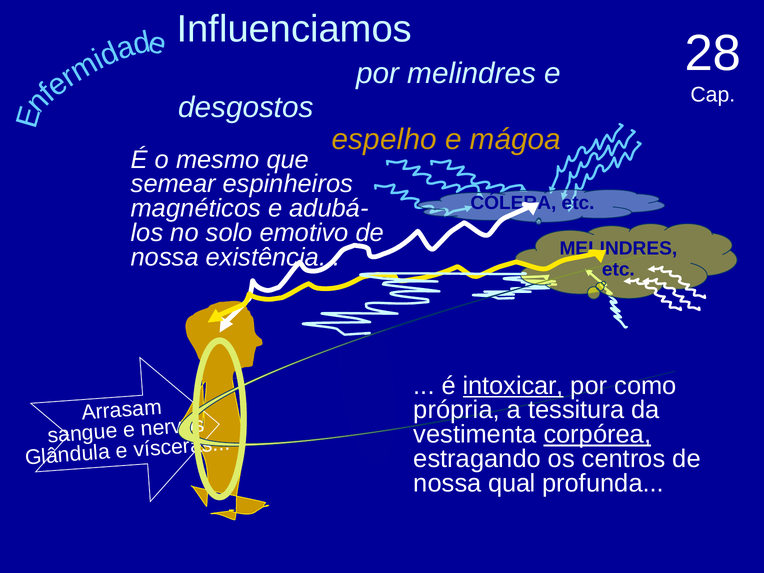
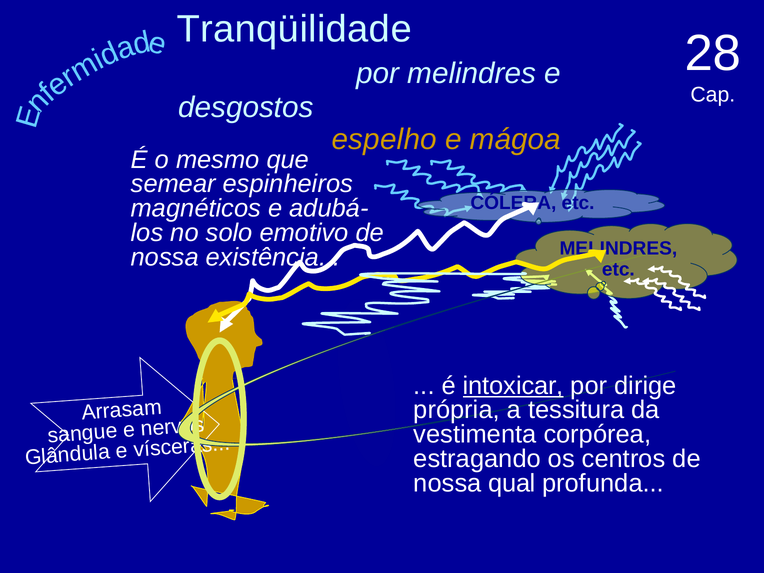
Influenciamos: Influenciamos -> Tranqüilidade (294, 29)
como: como -> dirige (645, 386)
corpórea underline: present -> none (597, 435)
